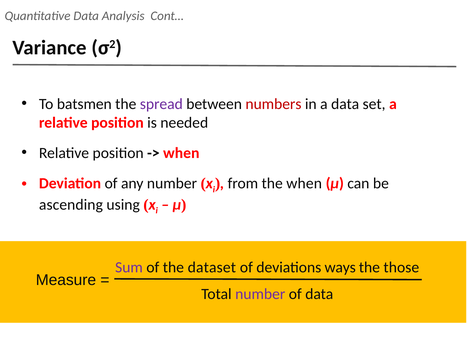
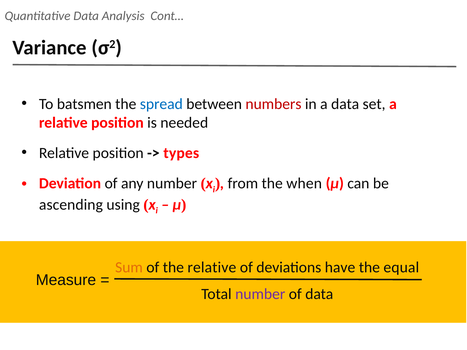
spread colour: purple -> blue (161, 104)
when: when -> types (181, 153)
Sum colour: purple -> orange (129, 268)
the dataset: dataset -> relative (212, 268)
ways: ways -> have (340, 268)
those: those -> equal (401, 268)
